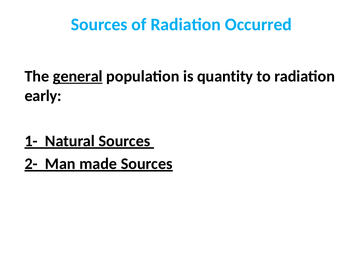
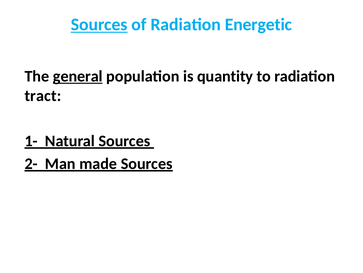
Sources underline: none -> present (99, 25)
Occurred: Occurred -> Energetic (258, 25)
early: early -> tract (43, 96)
